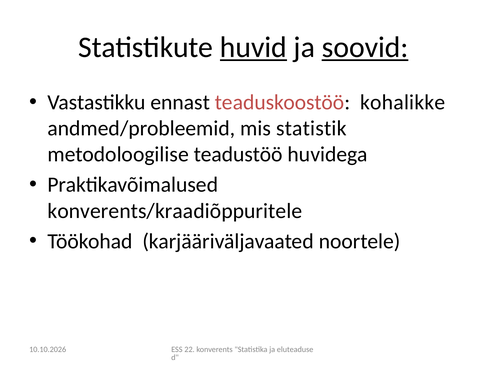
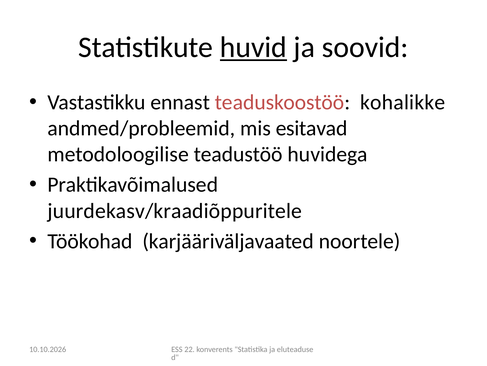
soovid underline: present -> none (365, 47)
statistik: statistik -> esitavad (312, 128)
konverents/kraadiõppuritele: konverents/kraadiõppuritele -> juurdekasv/kraadiõppuritele (175, 210)
